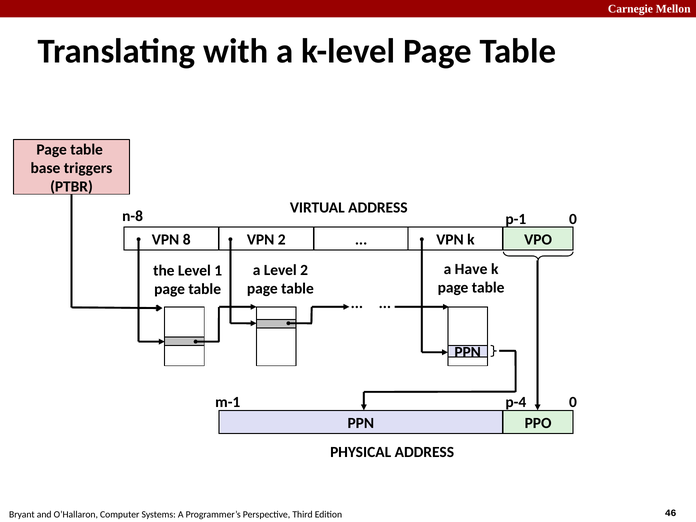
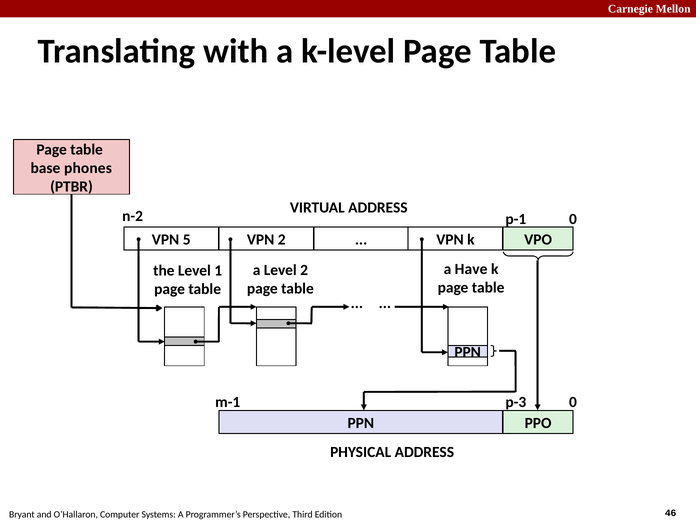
triggers: triggers -> phones (88, 168)
n-8: n-8 -> n-2 (133, 216)
8: 8 -> 5 (187, 240)
p-4: p-4 -> p-3 (516, 402)
